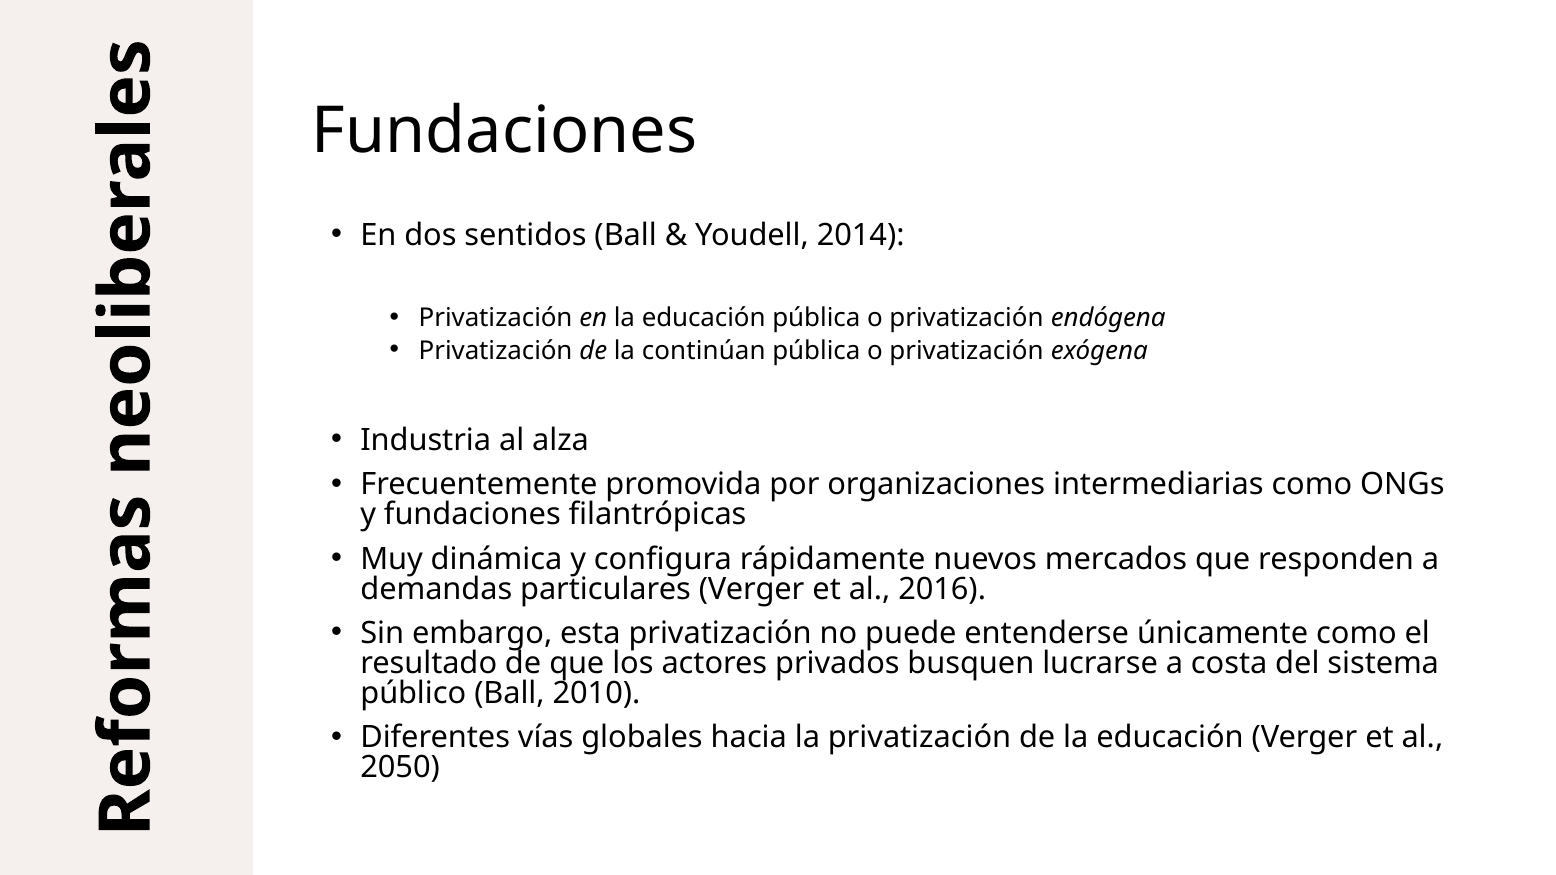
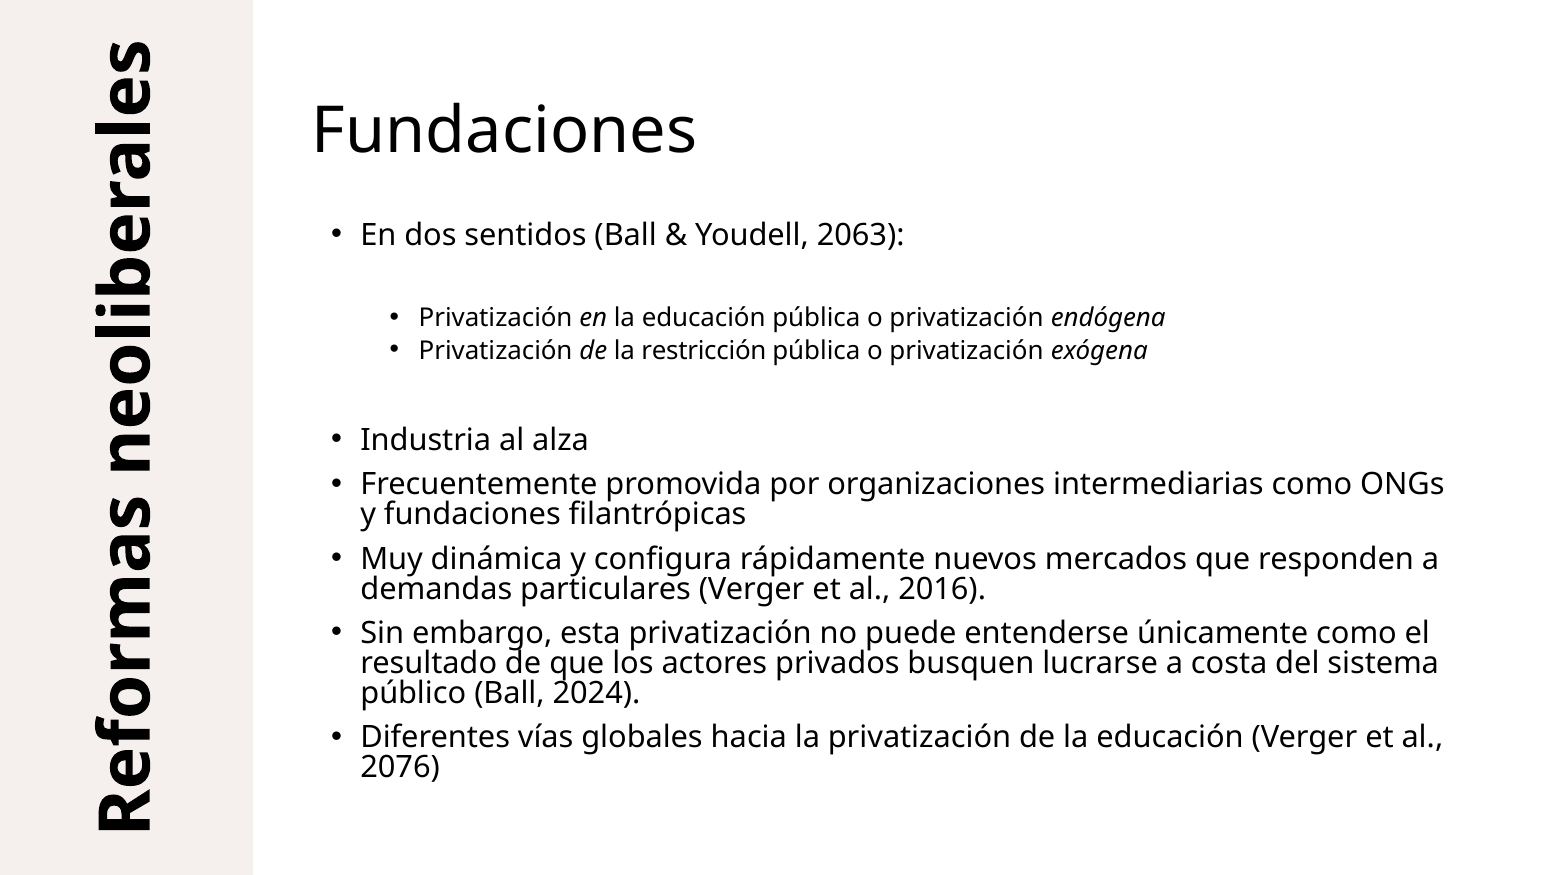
2014: 2014 -> 2063 (861, 235)
continúan: continúan -> restricción (704, 351)
2010: 2010 -> 2024 (596, 693)
2050: 2050 -> 2076 (400, 768)
